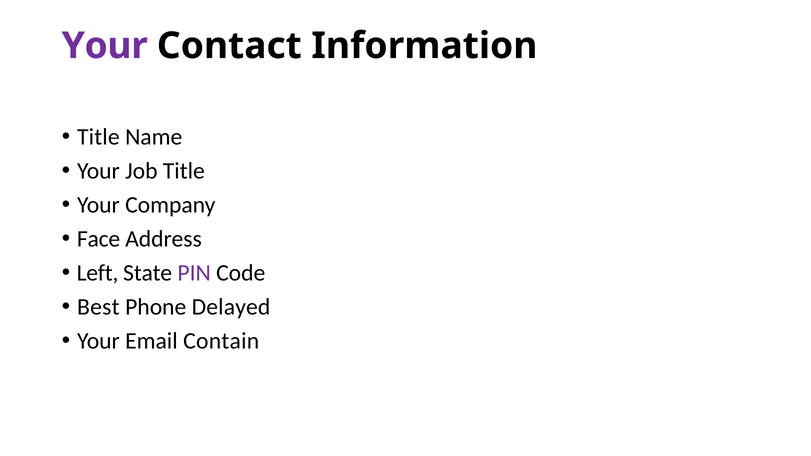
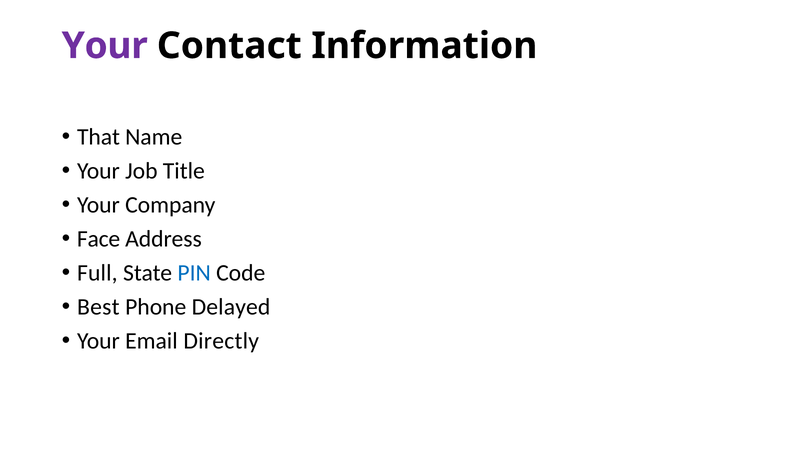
Title: Title -> That (98, 137)
Left: Left -> Full (97, 273)
PIN colour: purple -> blue (194, 273)
Contain: Contain -> Directly (221, 341)
